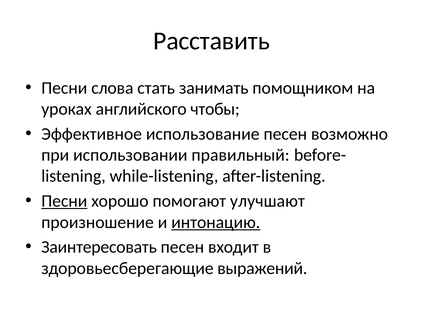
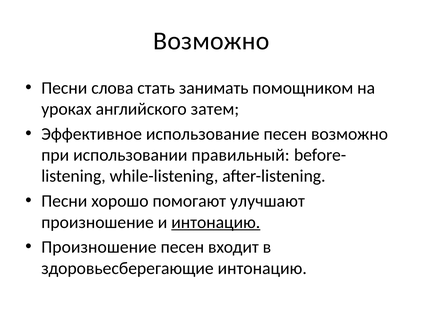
Расставить: Расставить -> Возможно (211, 41)
чтобы: чтобы -> затем (215, 109)
Песни underline: present -> none (64, 201)
Заинтересовать: Заинтересовать -> Произношение (99, 247)
здоровьесберегающие выражений: выражений -> интонацию (262, 268)
